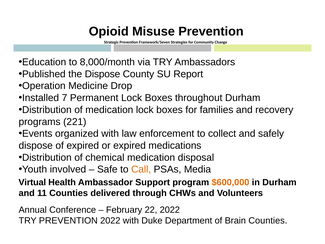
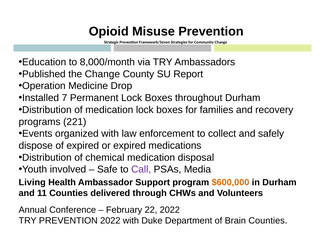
the Dispose: Dispose -> Change (102, 74)
Call colour: orange -> purple (141, 169)
Virtual: Virtual -> Living (32, 182)
